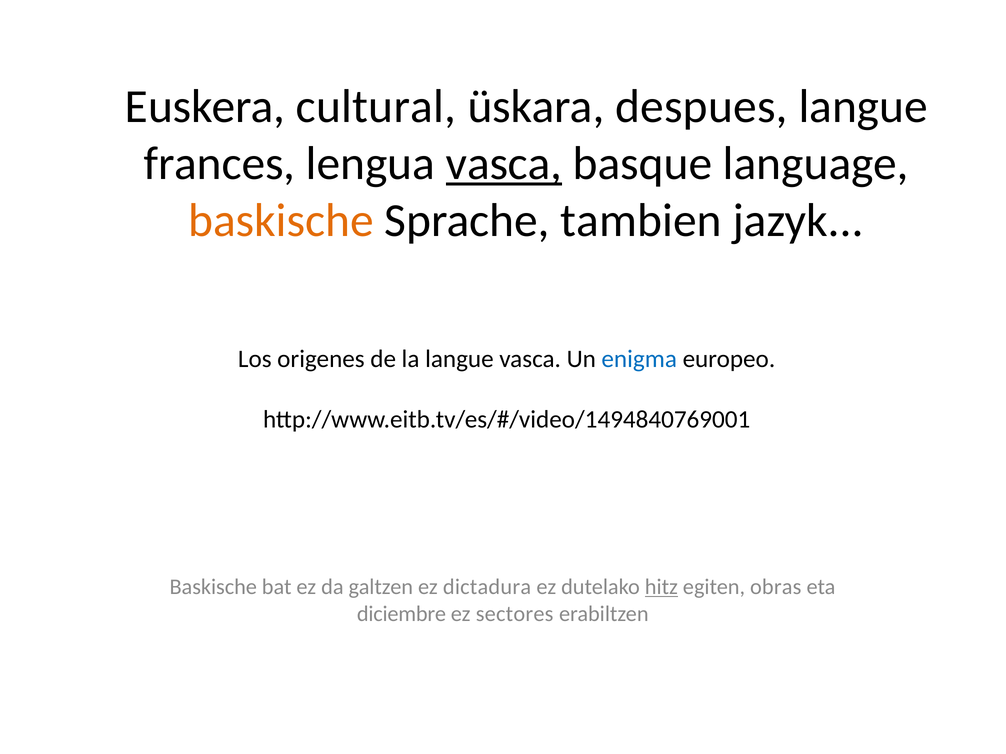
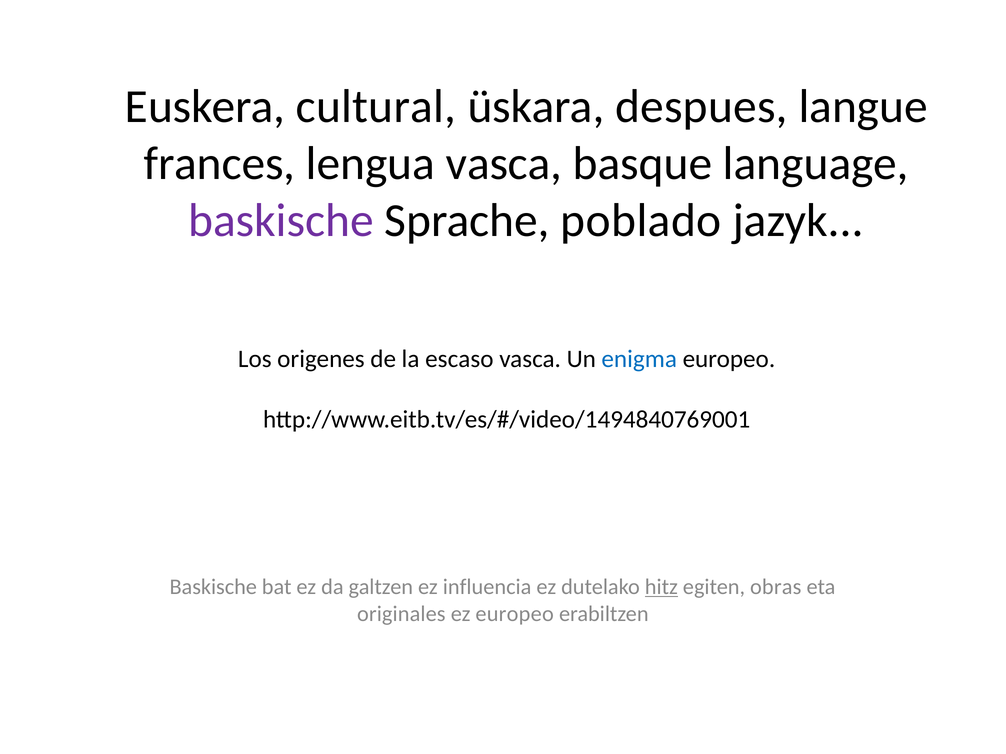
vasca underline: present -> none (504, 164)
baskische colour: orange -> purple (281, 221)
tambien: tambien -> poblado (641, 221)
la langue: langue -> escaso (459, 359)
dictadura: dictadura -> influencia (487, 587)
diciembre: diciembre -> originales (401, 614)
ez sectores: sectores -> europeo (515, 614)
